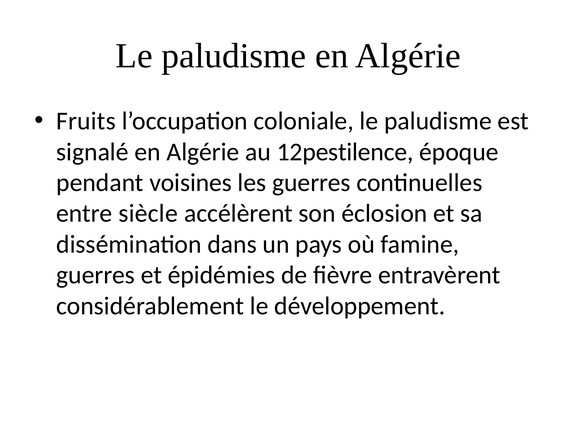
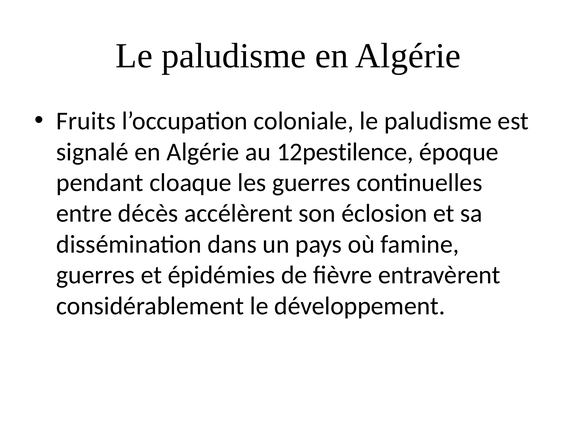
voisines: voisines -> cloaque (191, 183)
siècle: siècle -> décès (148, 213)
